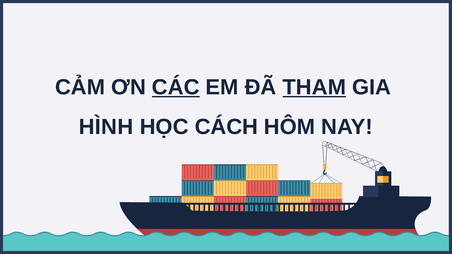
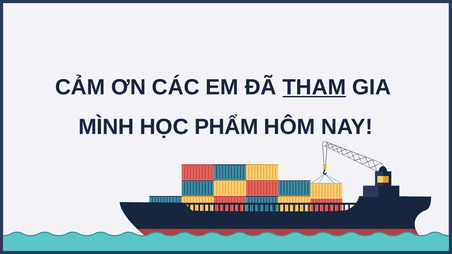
CÁC underline: present -> none (176, 87)
HÌNH: HÌNH -> MÌNH (106, 127)
CÁCH: CÁCH -> PHẨM (227, 127)
